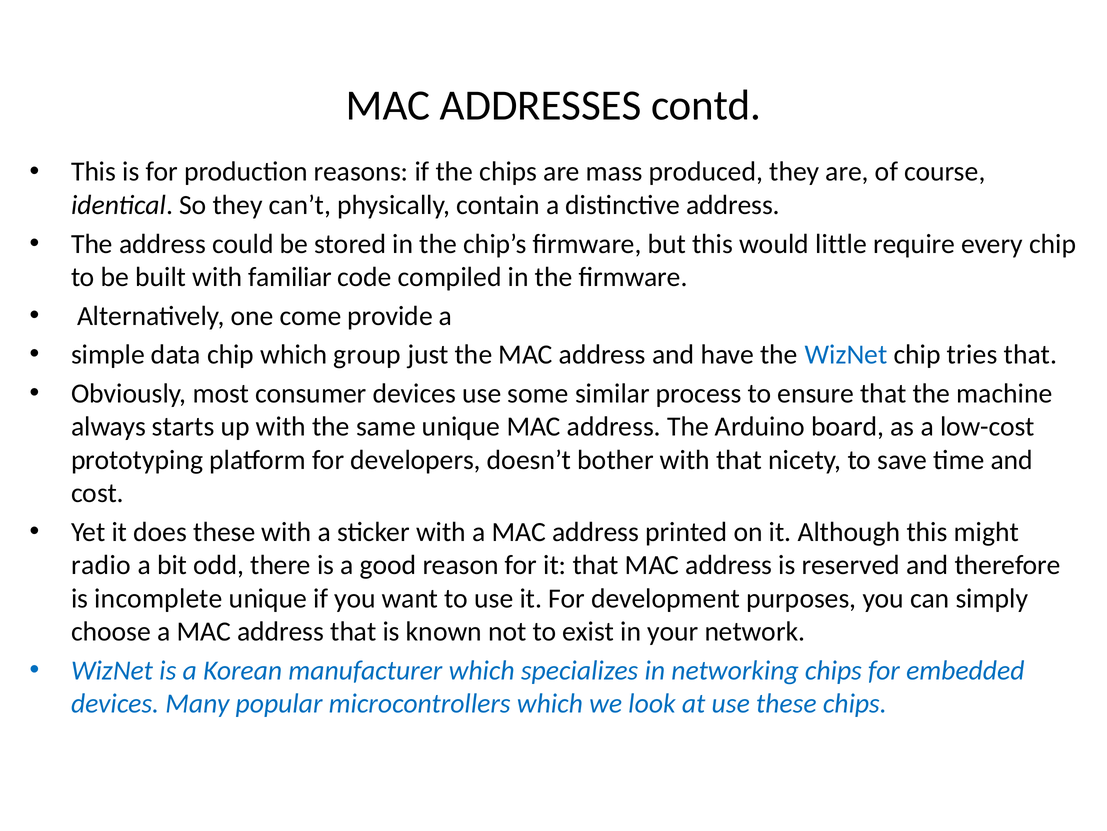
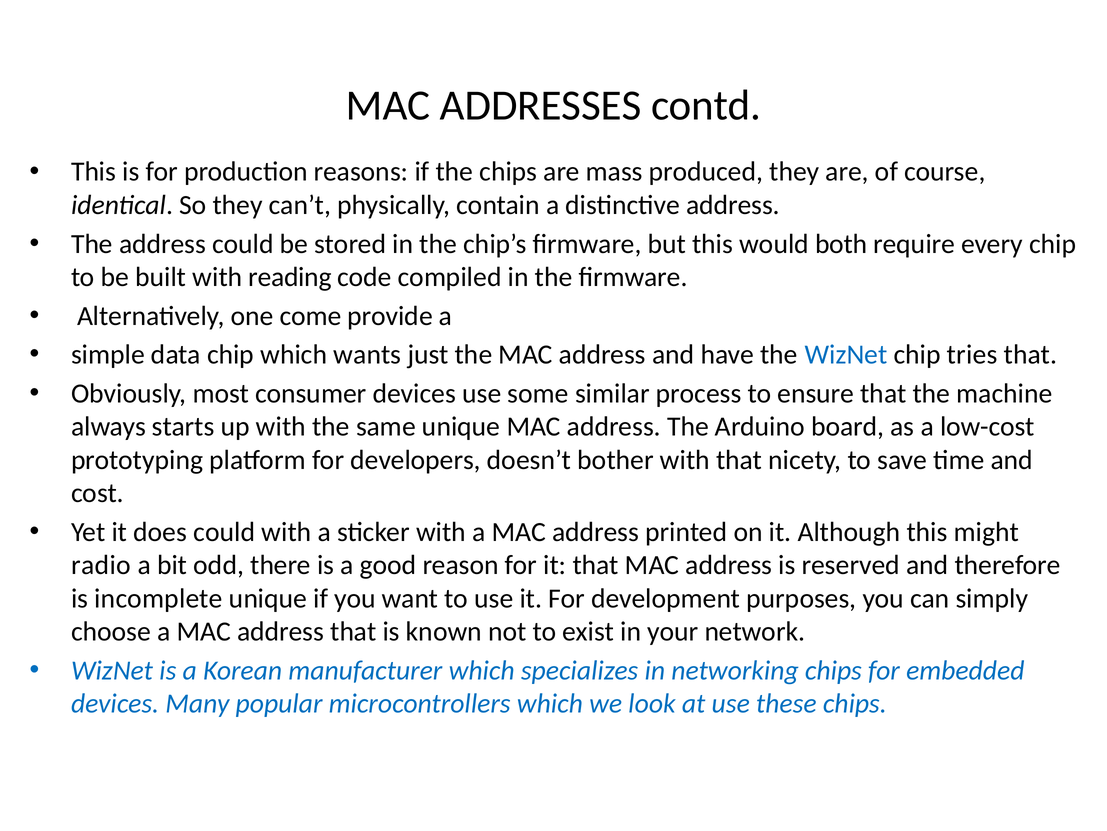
little: little -> both (841, 244)
familiar: familiar -> reading (290, 277)
group: group -> wants (367, 354)
does these: these -> could (224, 531)
